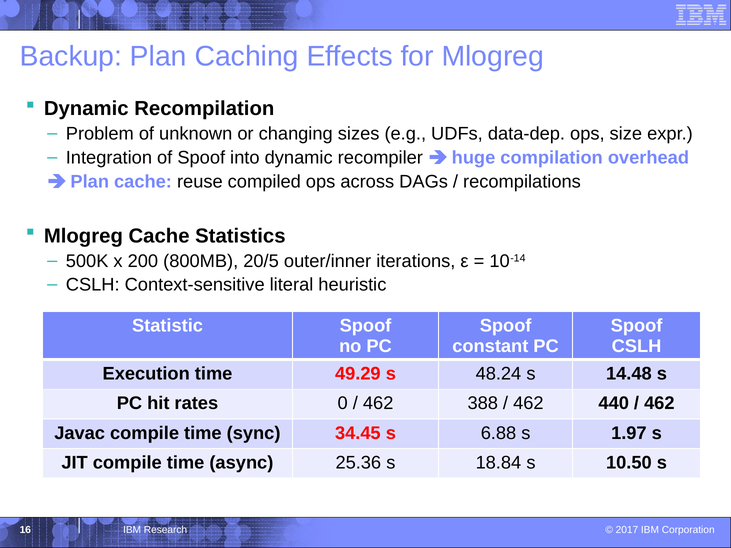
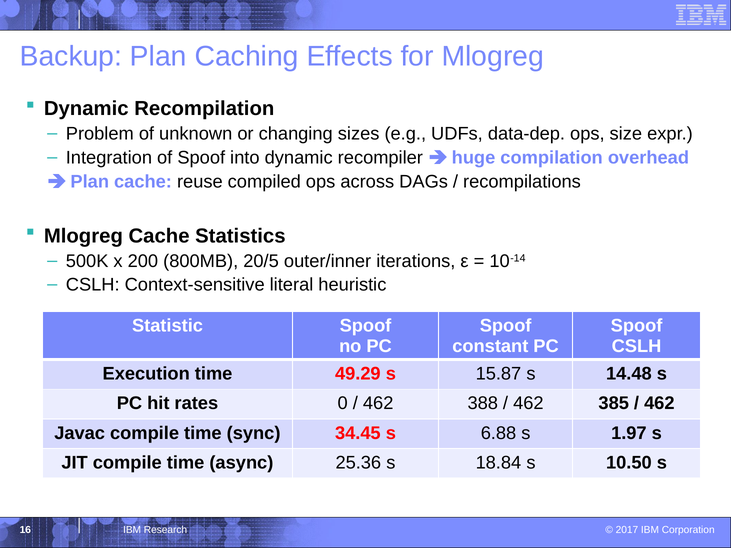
48.24: 48.24 -> 15.87 (498, 374)
440: 440 -> 385 (614, 404)
